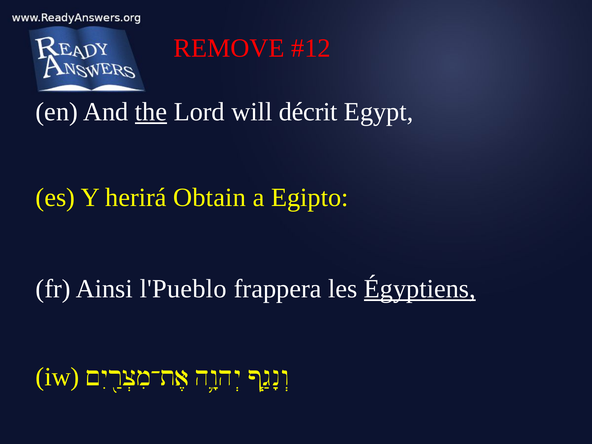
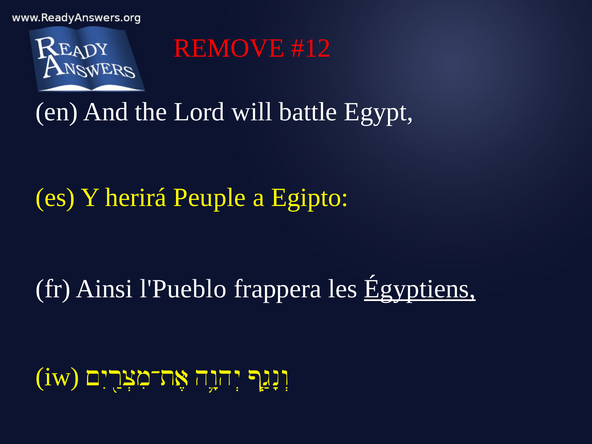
the underline: present -> none (151, 112)
décrit: décrit -> battle (308, 112)
Obtain: Obtain -> Peuple (210, 198)
